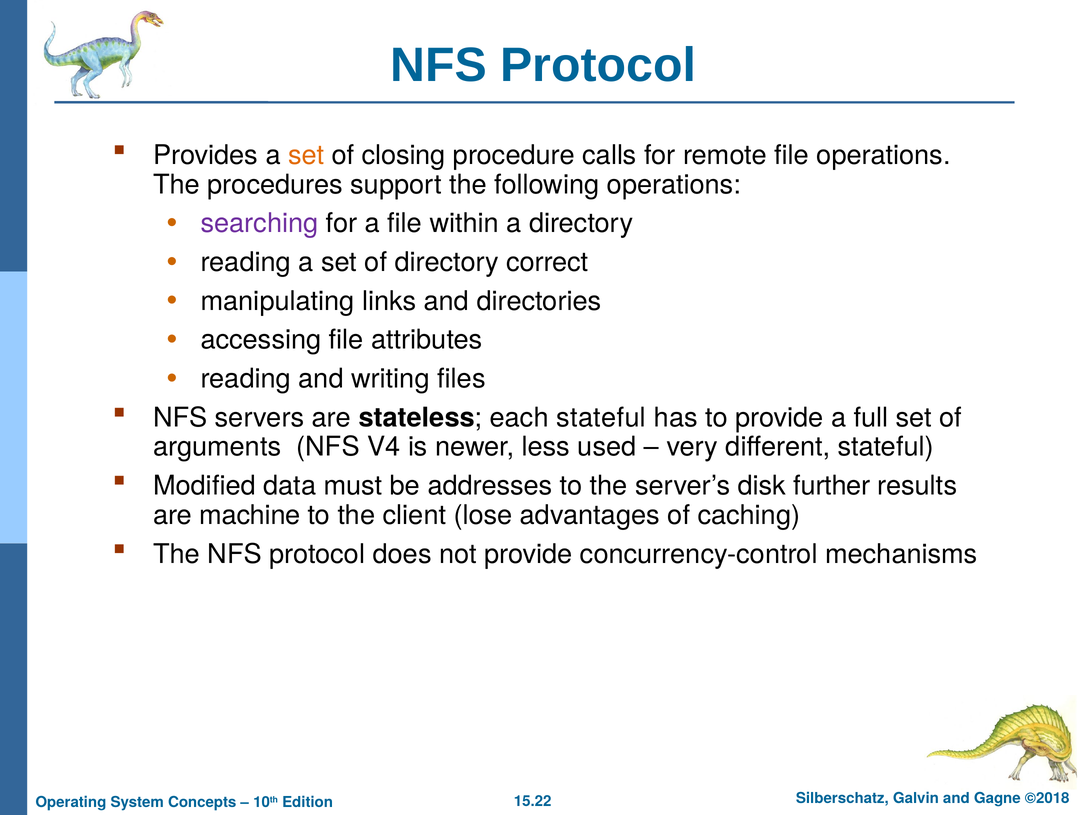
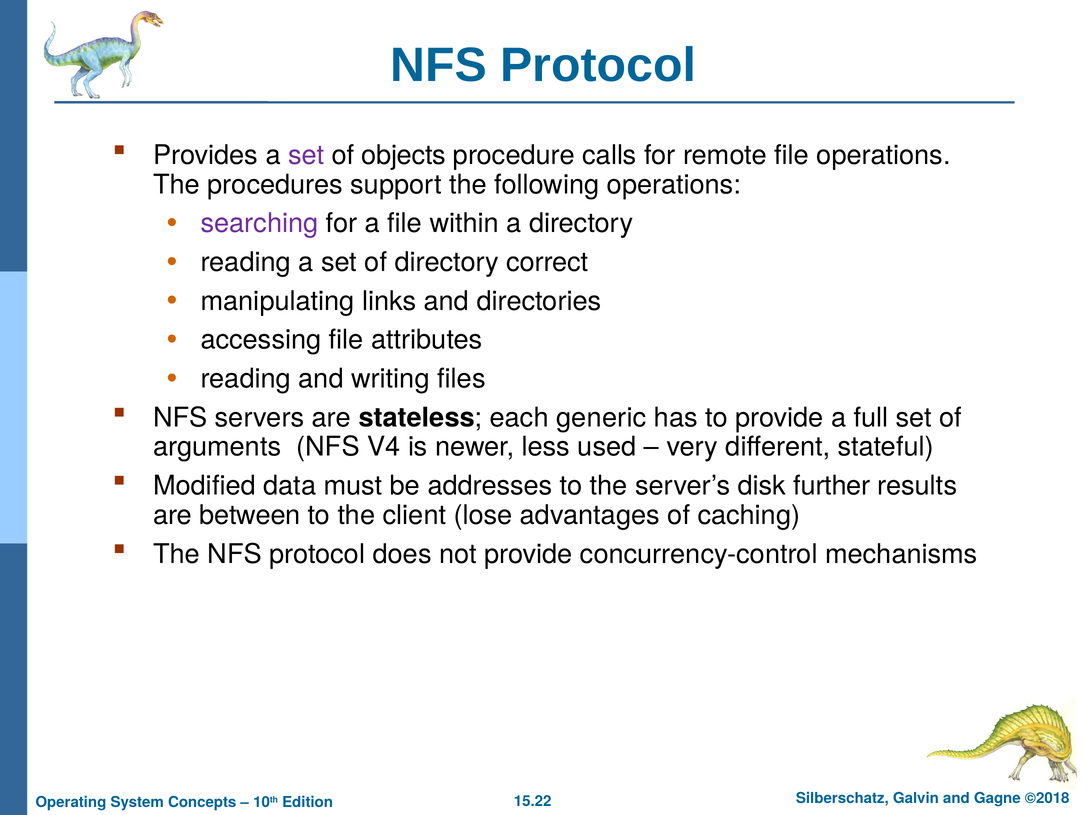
set colour: orange -> purple (306, 155)
closing: closing -> objects (404, 155)
each stateful: stateful -> generic (601, 418)
machine: machine -> between (250, 515)
